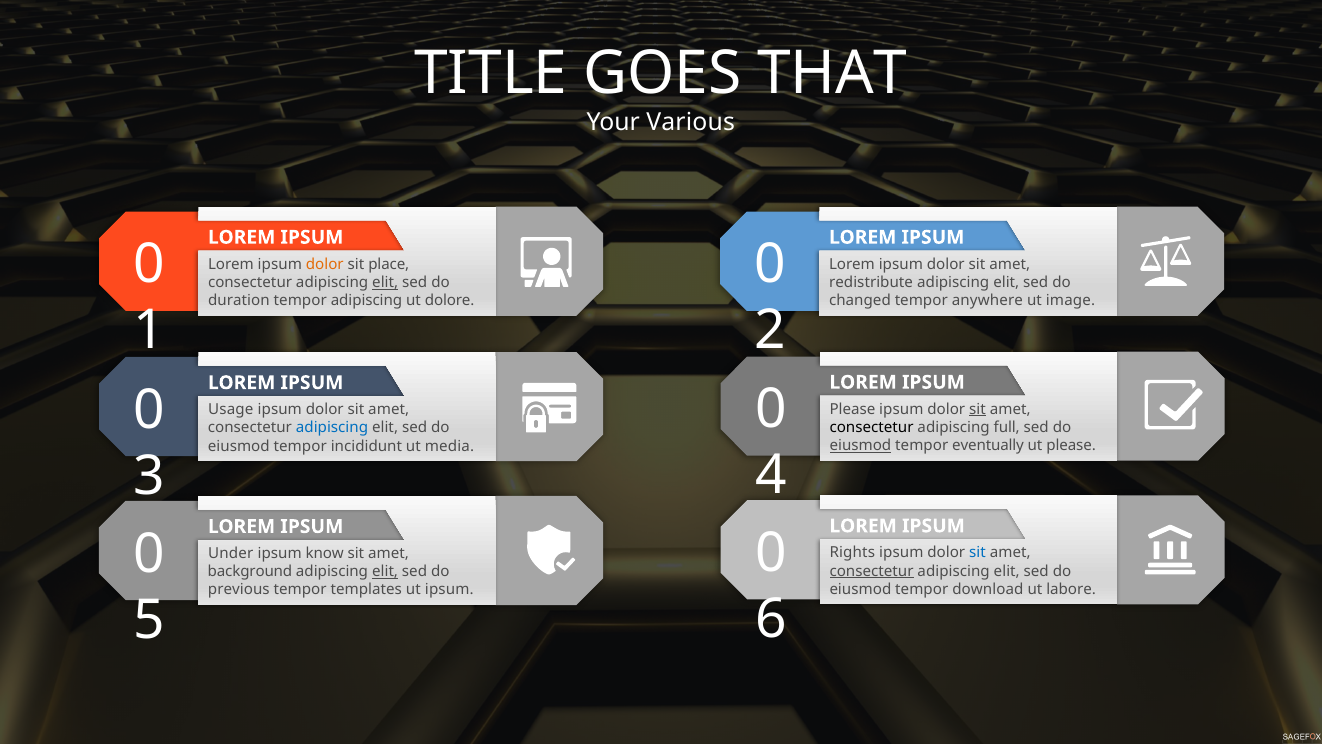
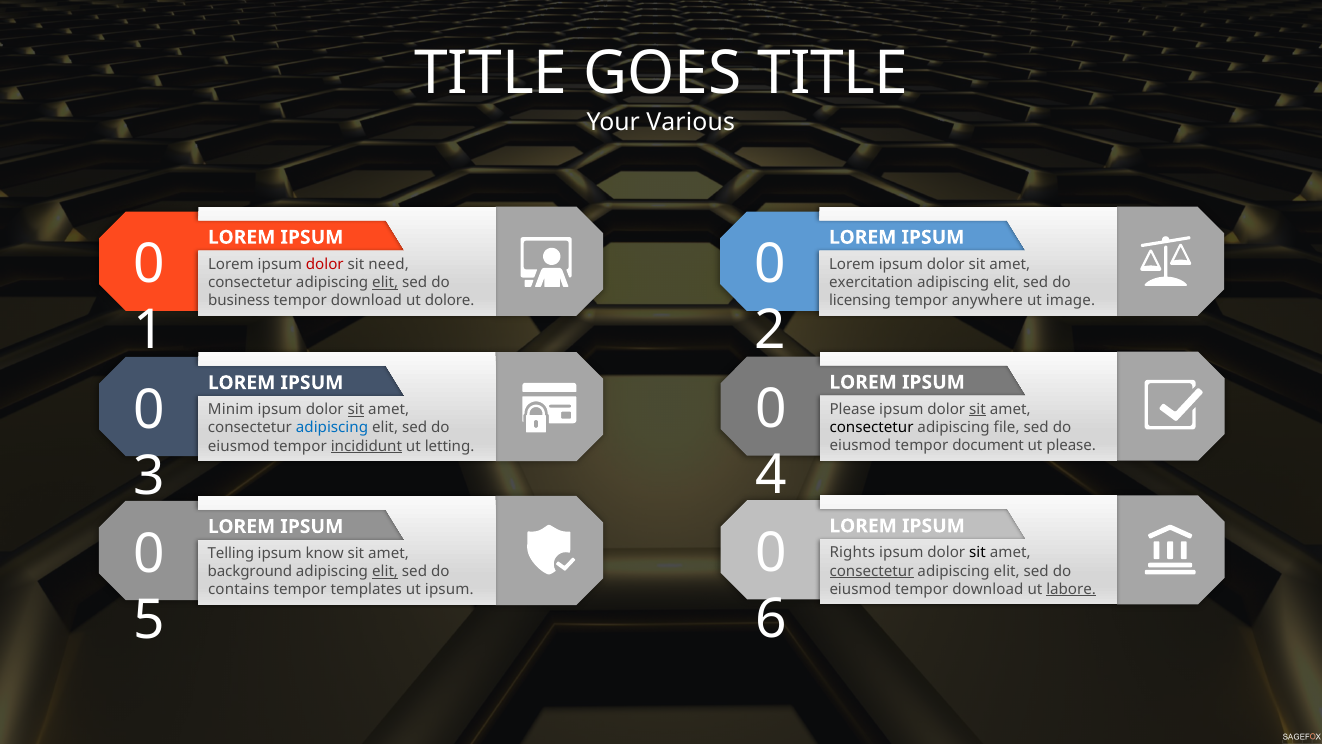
GOES THAT: THAT -> TITLE (833, 73)
dolor colour: orange -> red (325, 264)
place: place -> need (389, 264)
redistribute: redistribute -> exercitation (871, 282)
duration: duration -> business (239, 301)
adipiscing: adipiscing -> download (366, 301)
changed: changed -> licensing (860, 301)
Usage: Usage -> Minim (231, 409)
sit underline: none -> present (356, 409)
full: full -> file (1007, 427)
eiusmod underline: present -> none (860, 445)
eventually: eventually -> document (988, 445)
incididunt underline: none -> present (366, 446)
media: media -> letting (450, 446)
sit colour: blue -> black (977, 553)
Under: Under -> Telling (231, 553)
labore underline: none -> present (1071, 589)
previous: previous -> contains (239, 590)
